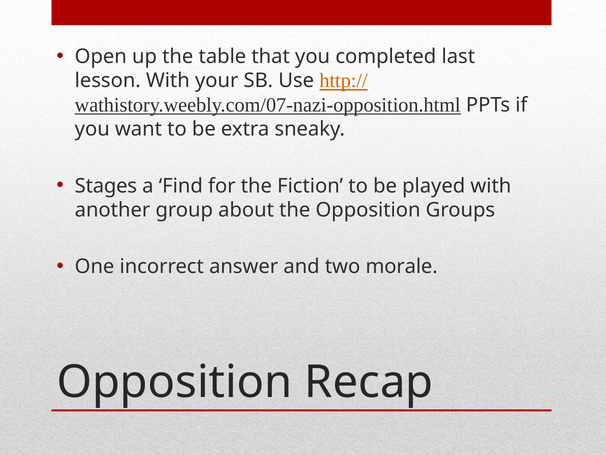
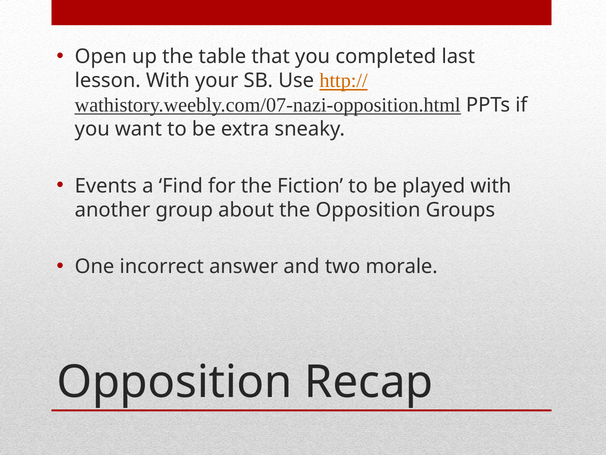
Stages: Stages -> Events (106, 186)
